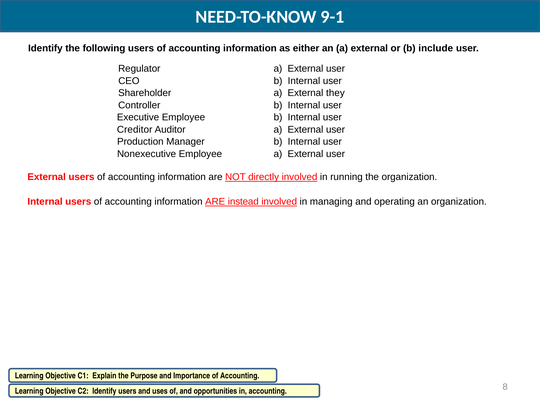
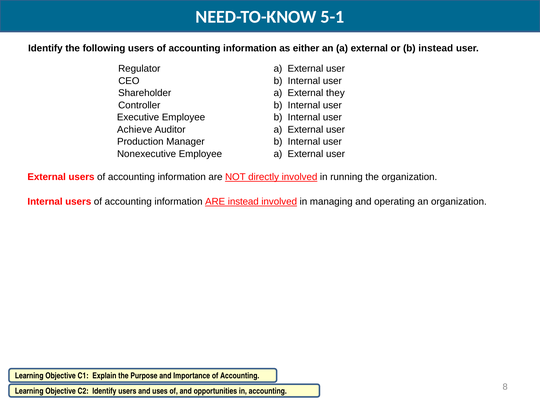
9-1: 9-1 -> 5-1 (332, 17)
b include: include -> instead (436, 48)
Creditor: Creditor -> Achieve (135, 130)
